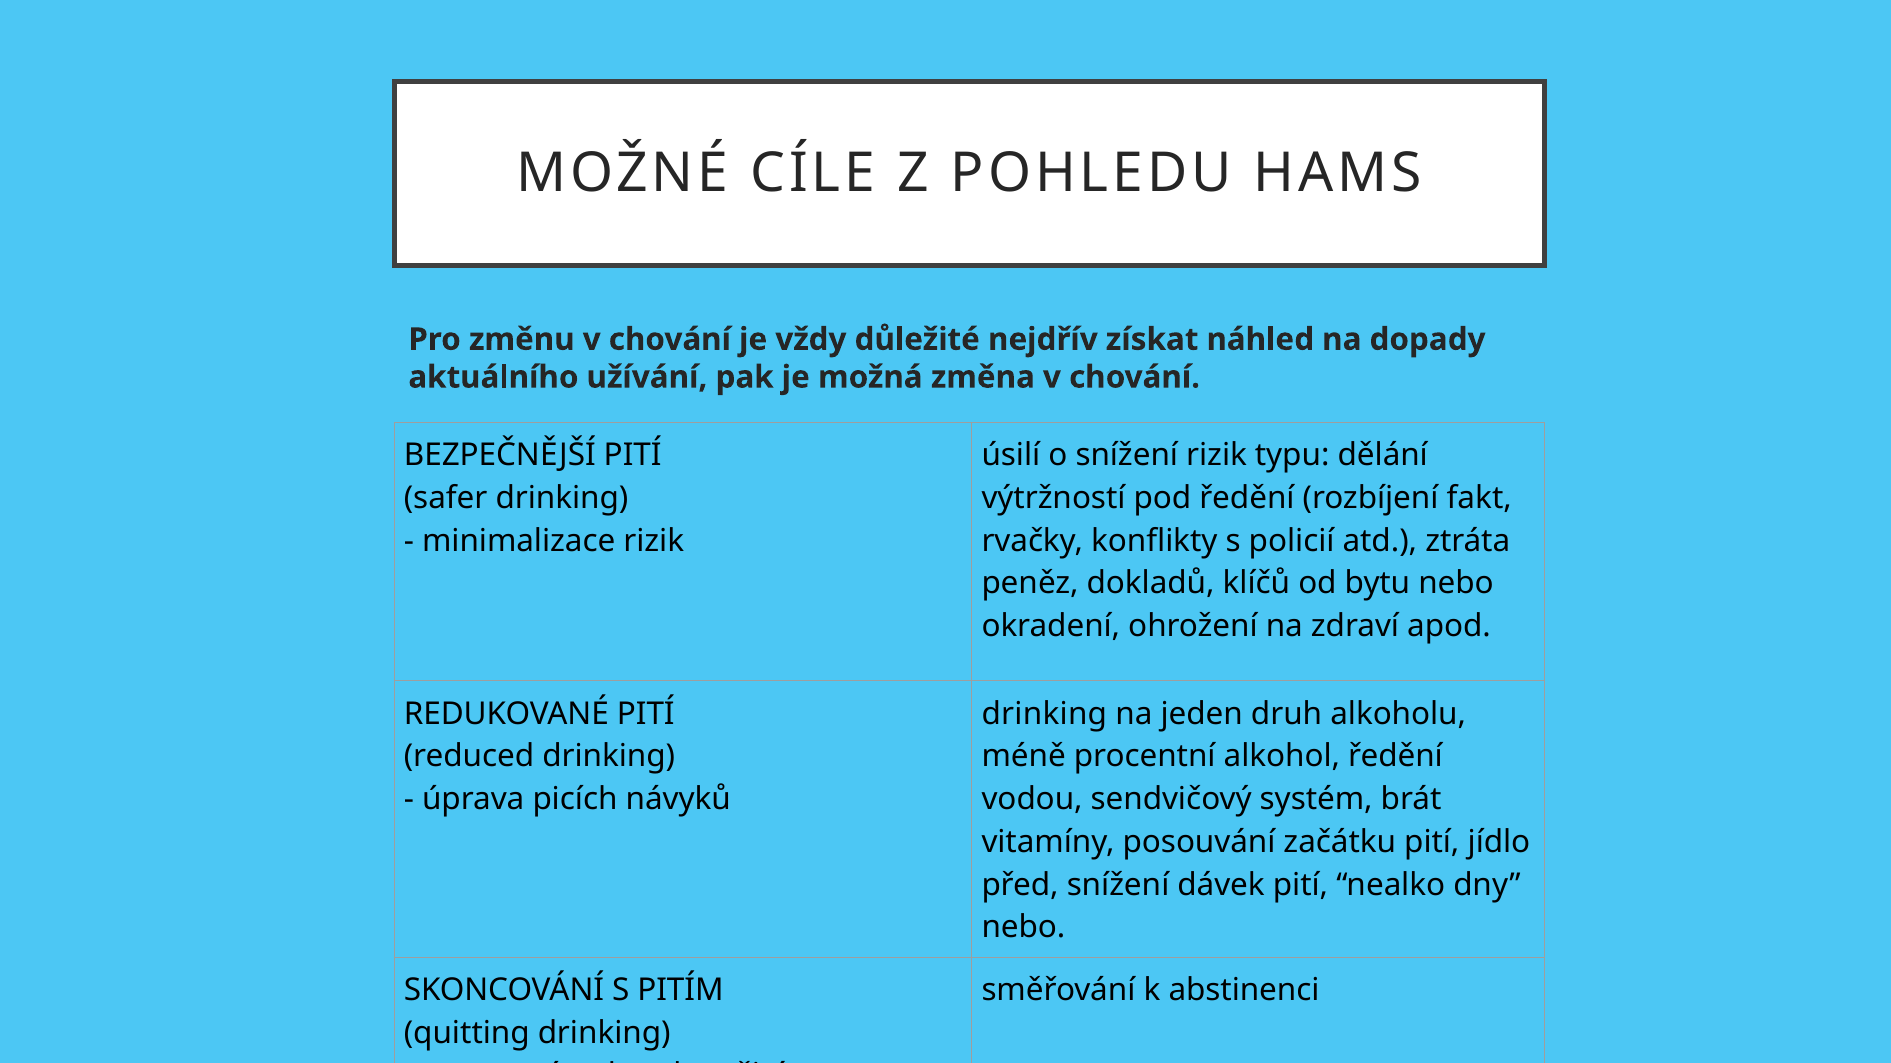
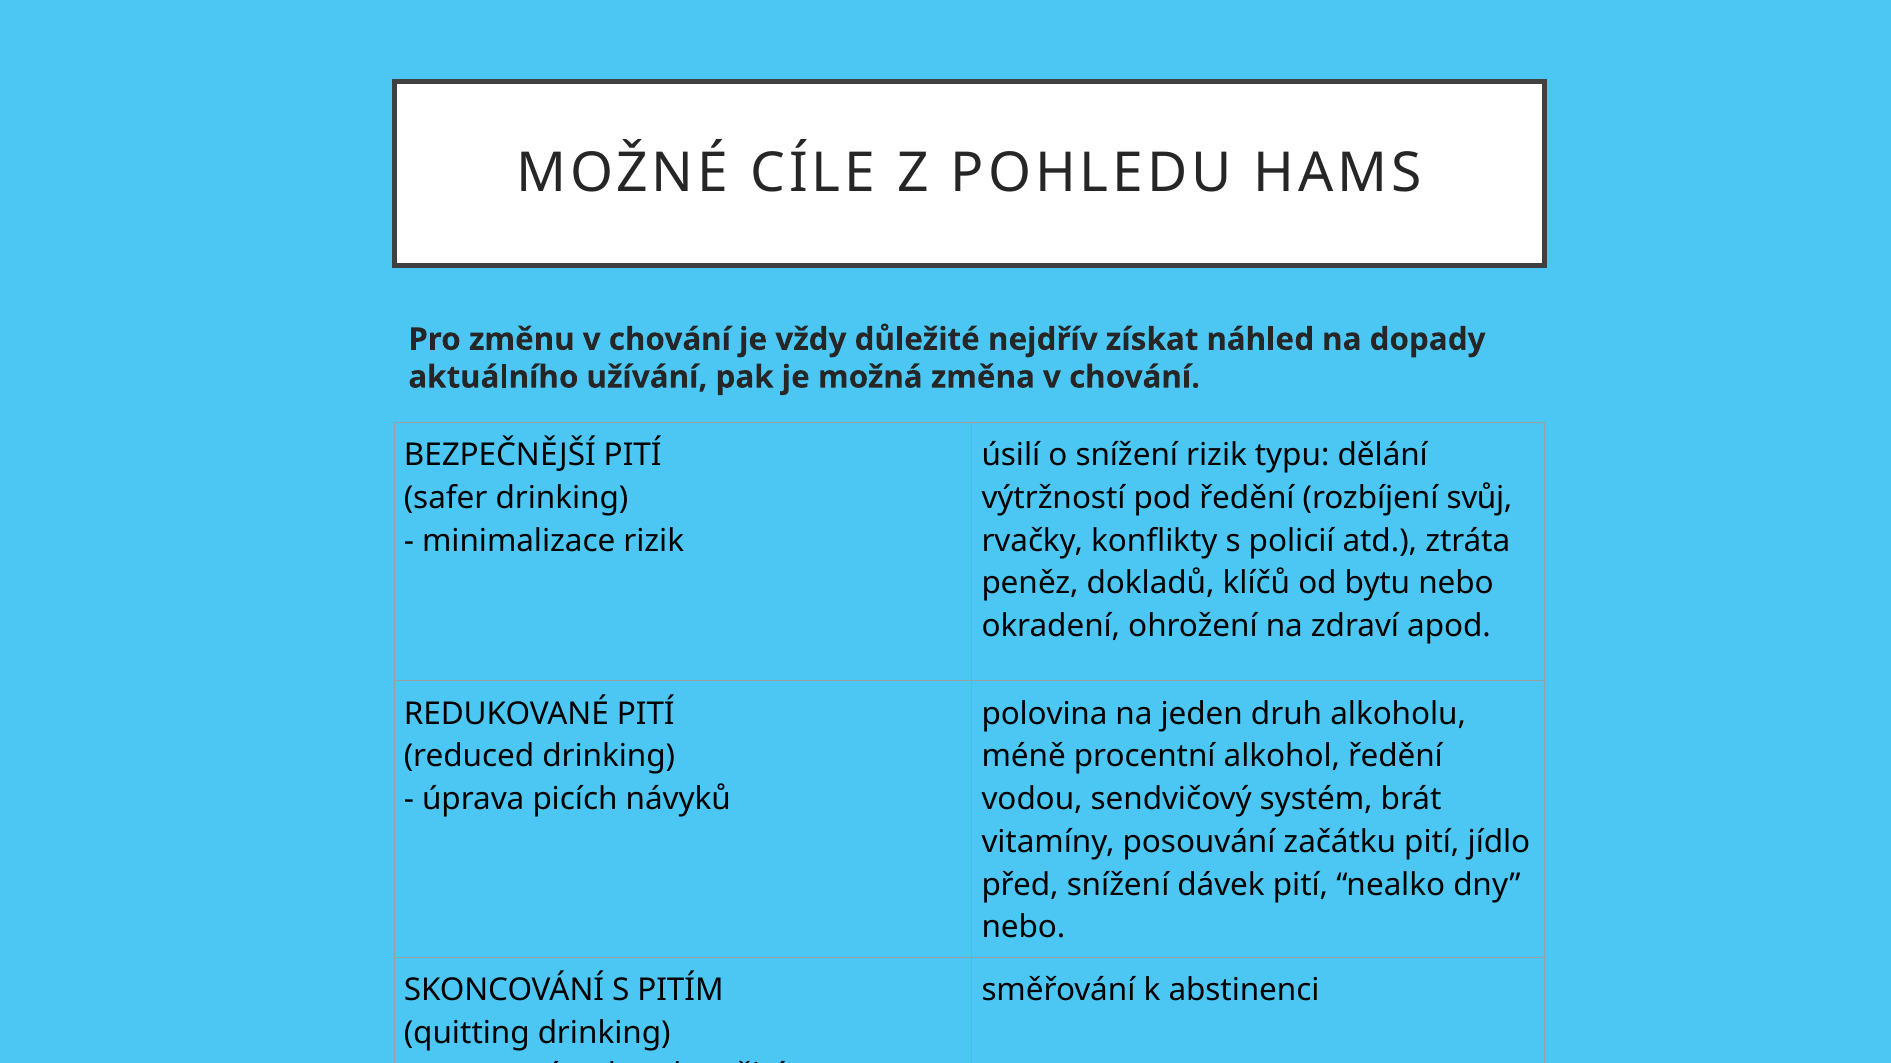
fakt: fakt -> svůj (1479, 498)
drinking: drinking -> polovina (1045, 714)
